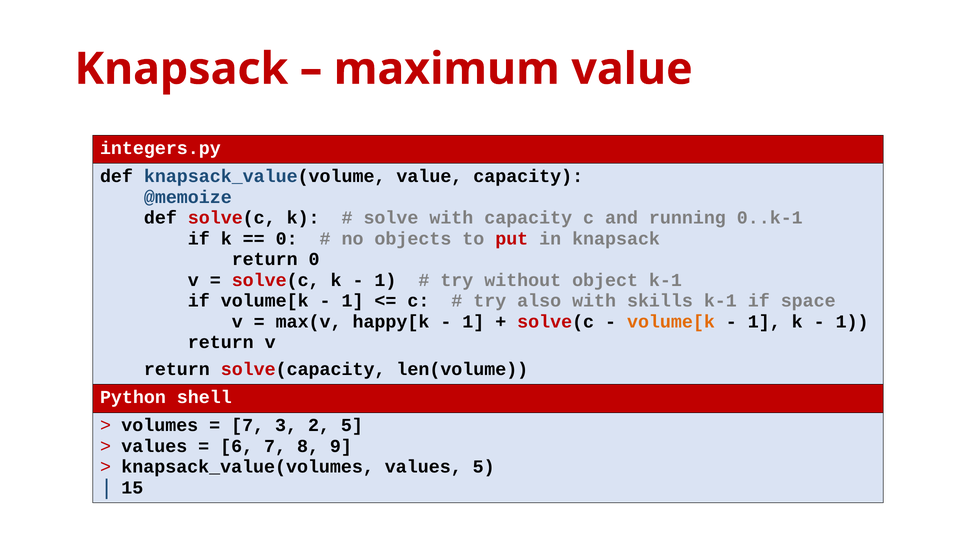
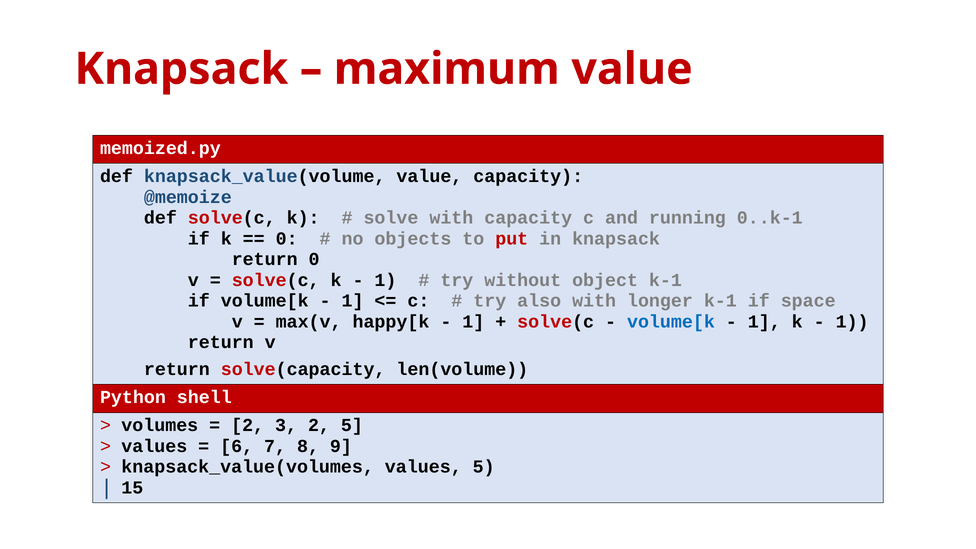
integers.py: integers.py -> memoized.py (160, 148)
skills: skills -> longer (660, 301)
volume[k colour: orange -> blue (671, 322)
7: 7 -> 2 (248, 425)
